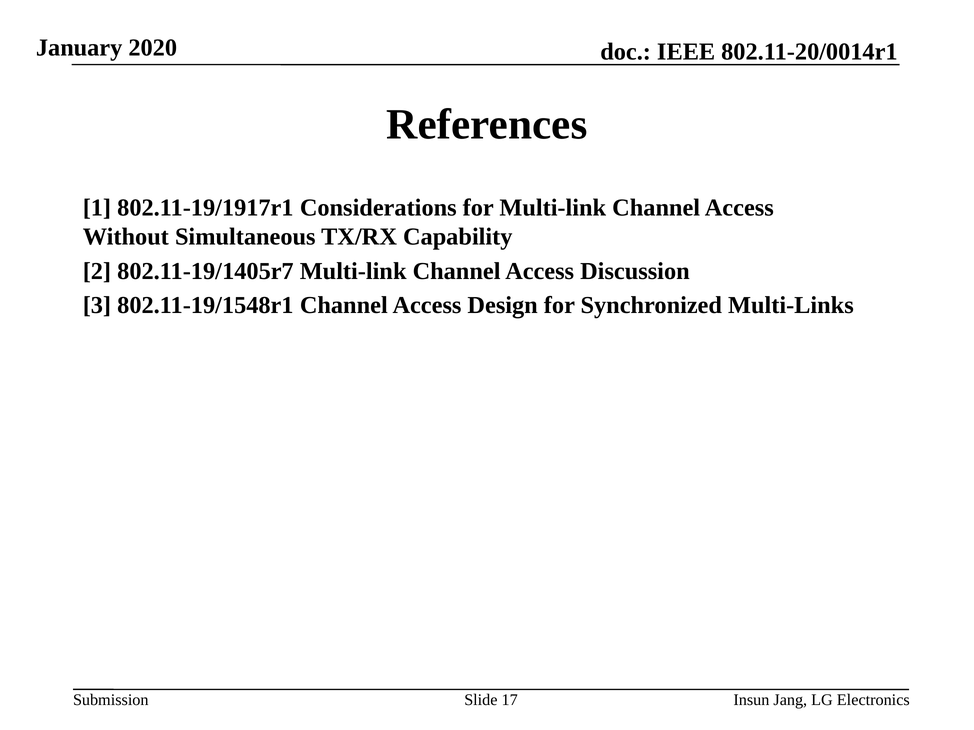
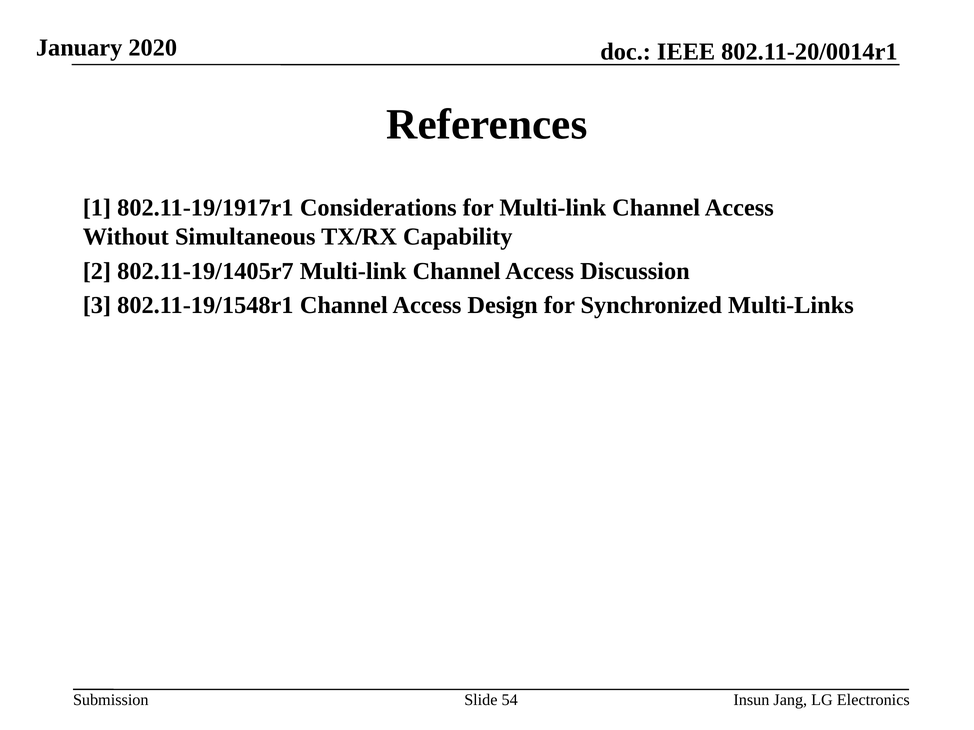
17: 17 -> 54 (510, 701)
